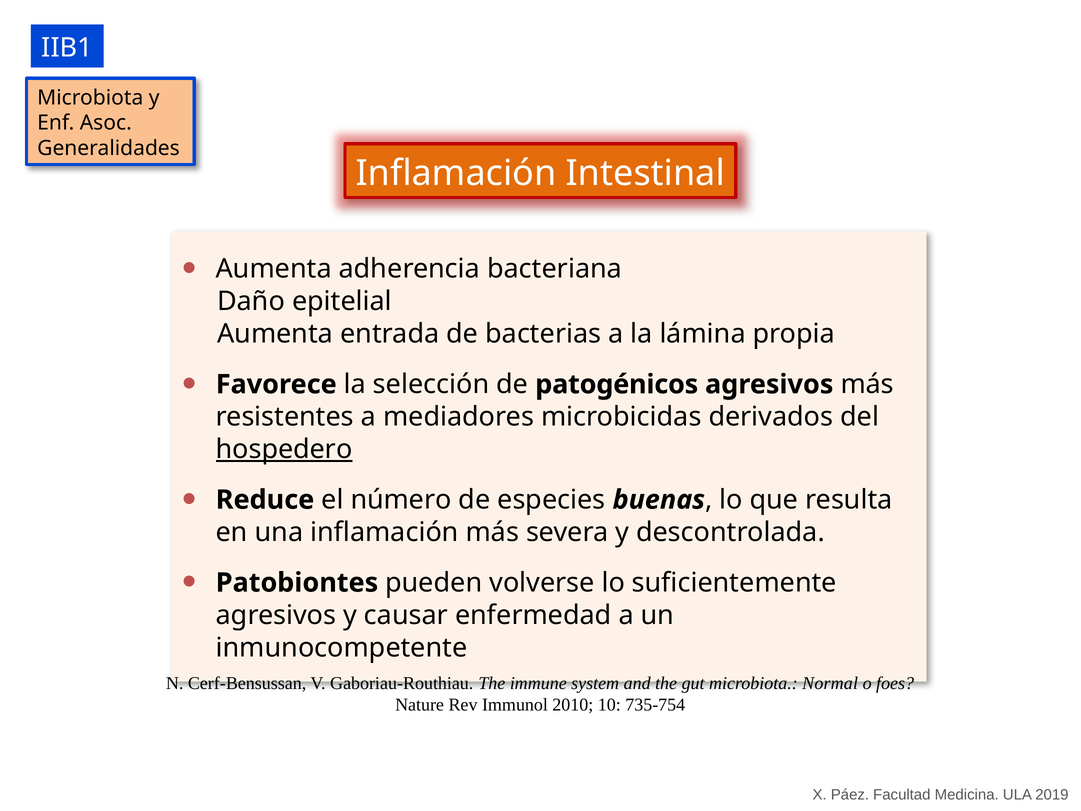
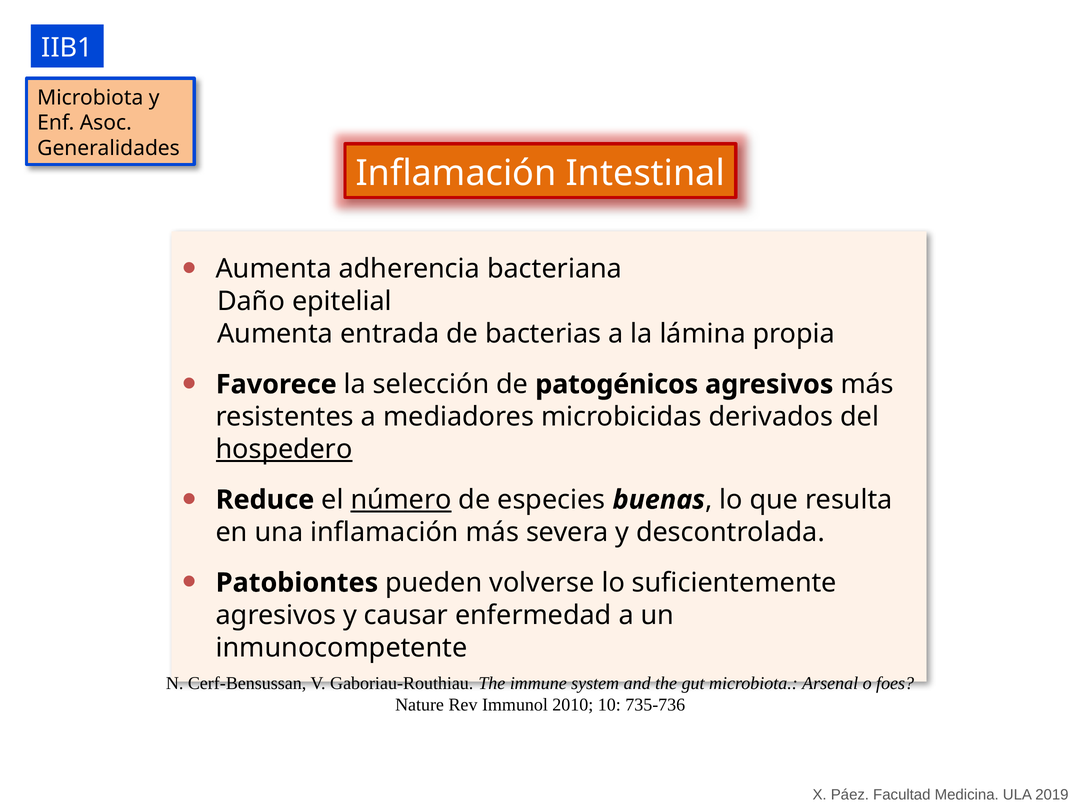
número underline: none -> present (401, 500)
Normal: Normal -> Arsenal (830, 683)
735-754: 735-754 -> 735-736 (655, 705)
